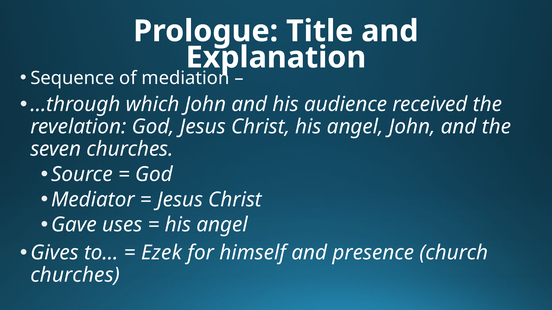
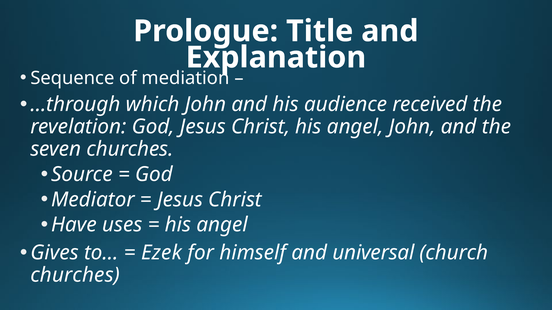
Gave: Gave -> Have (74, 225)
presence: presence -> universal (373, 253)
